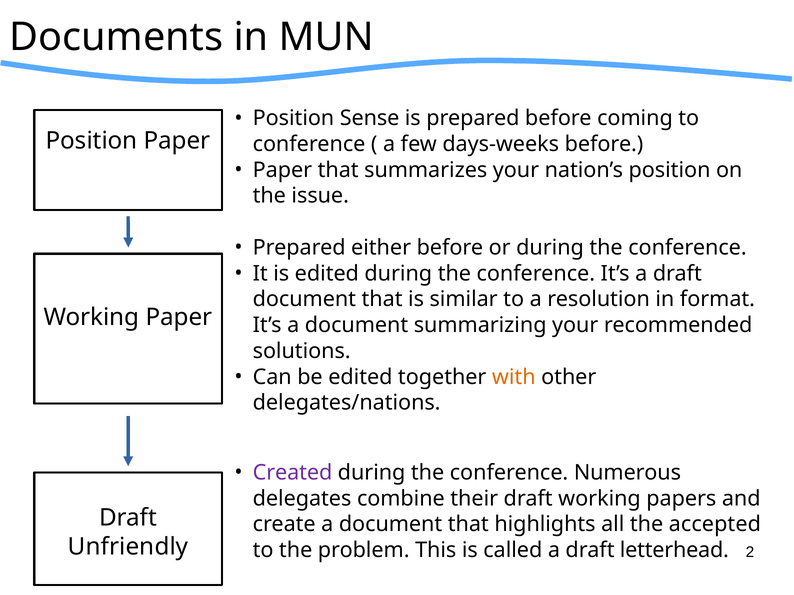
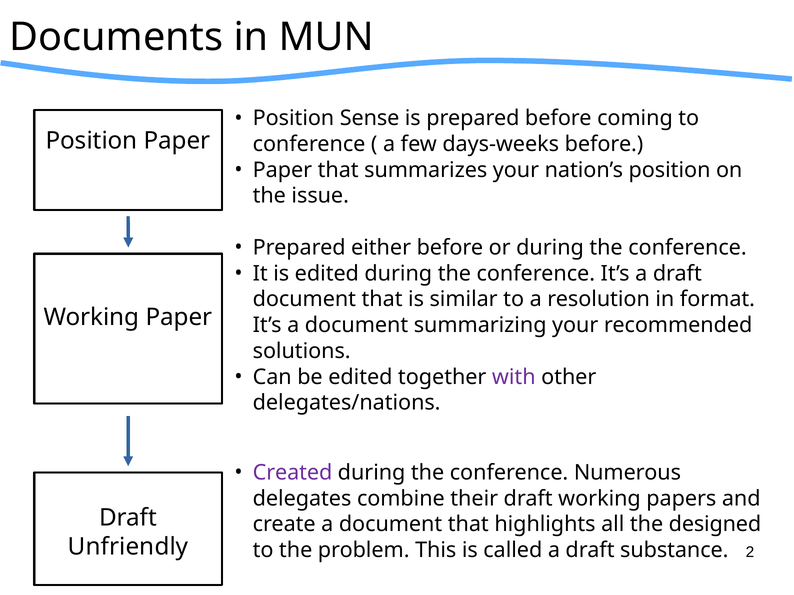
with colour: orange -> purple (514, 377)
accepted: accepted -> designed (715, 525)
letterhead: letterhead -> substance (674, 551)
